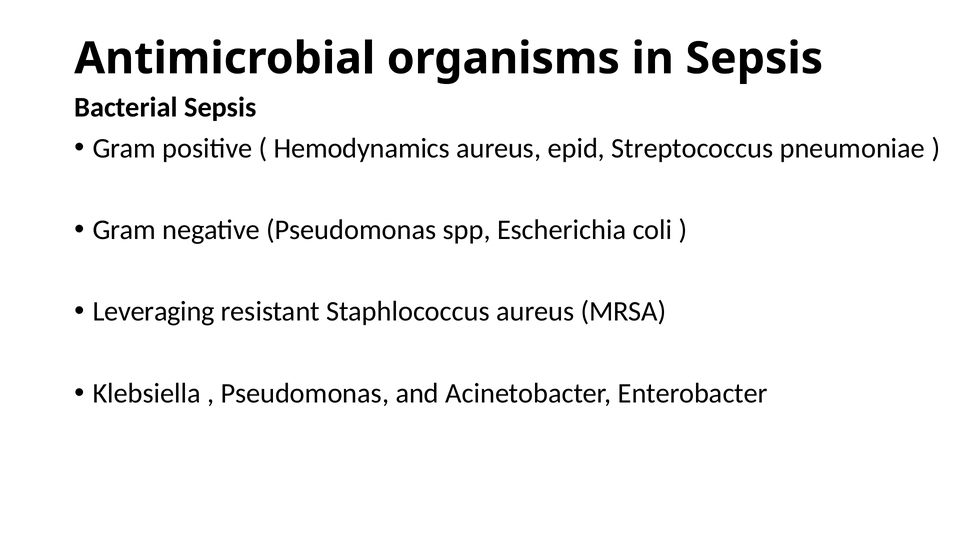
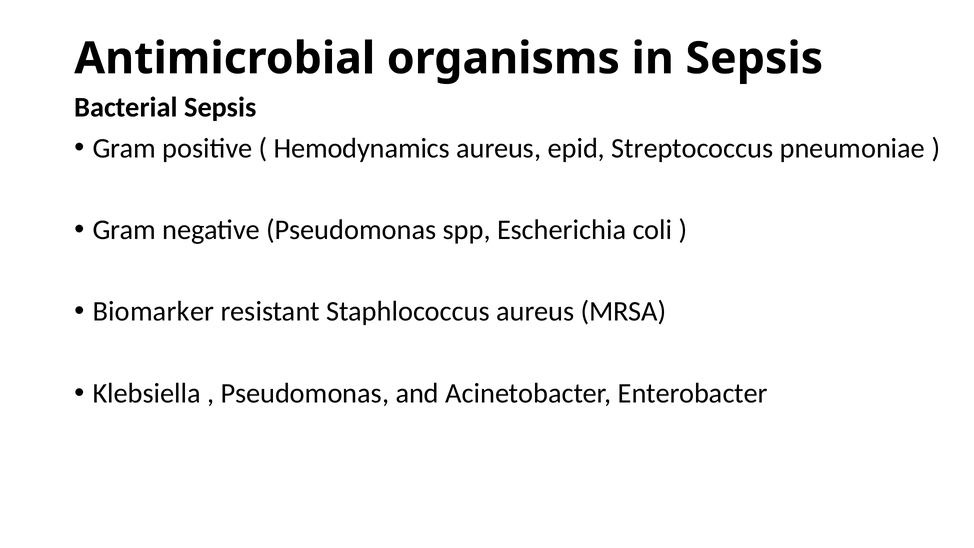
Leveraging: Leveraging -> Biomarker (153, 312)
